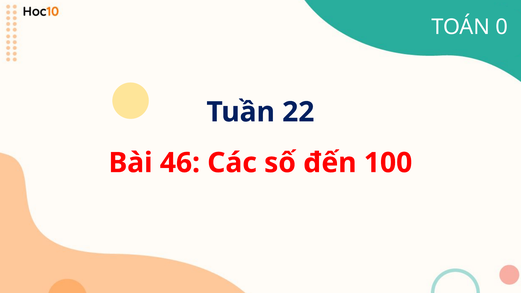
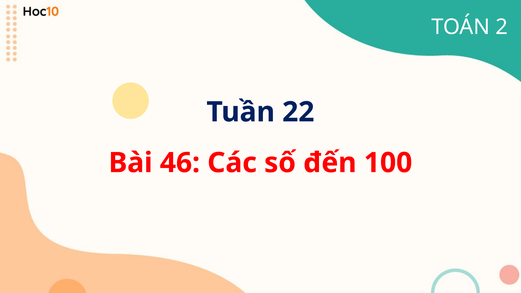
0: 0 -> 2 (502, 27)
